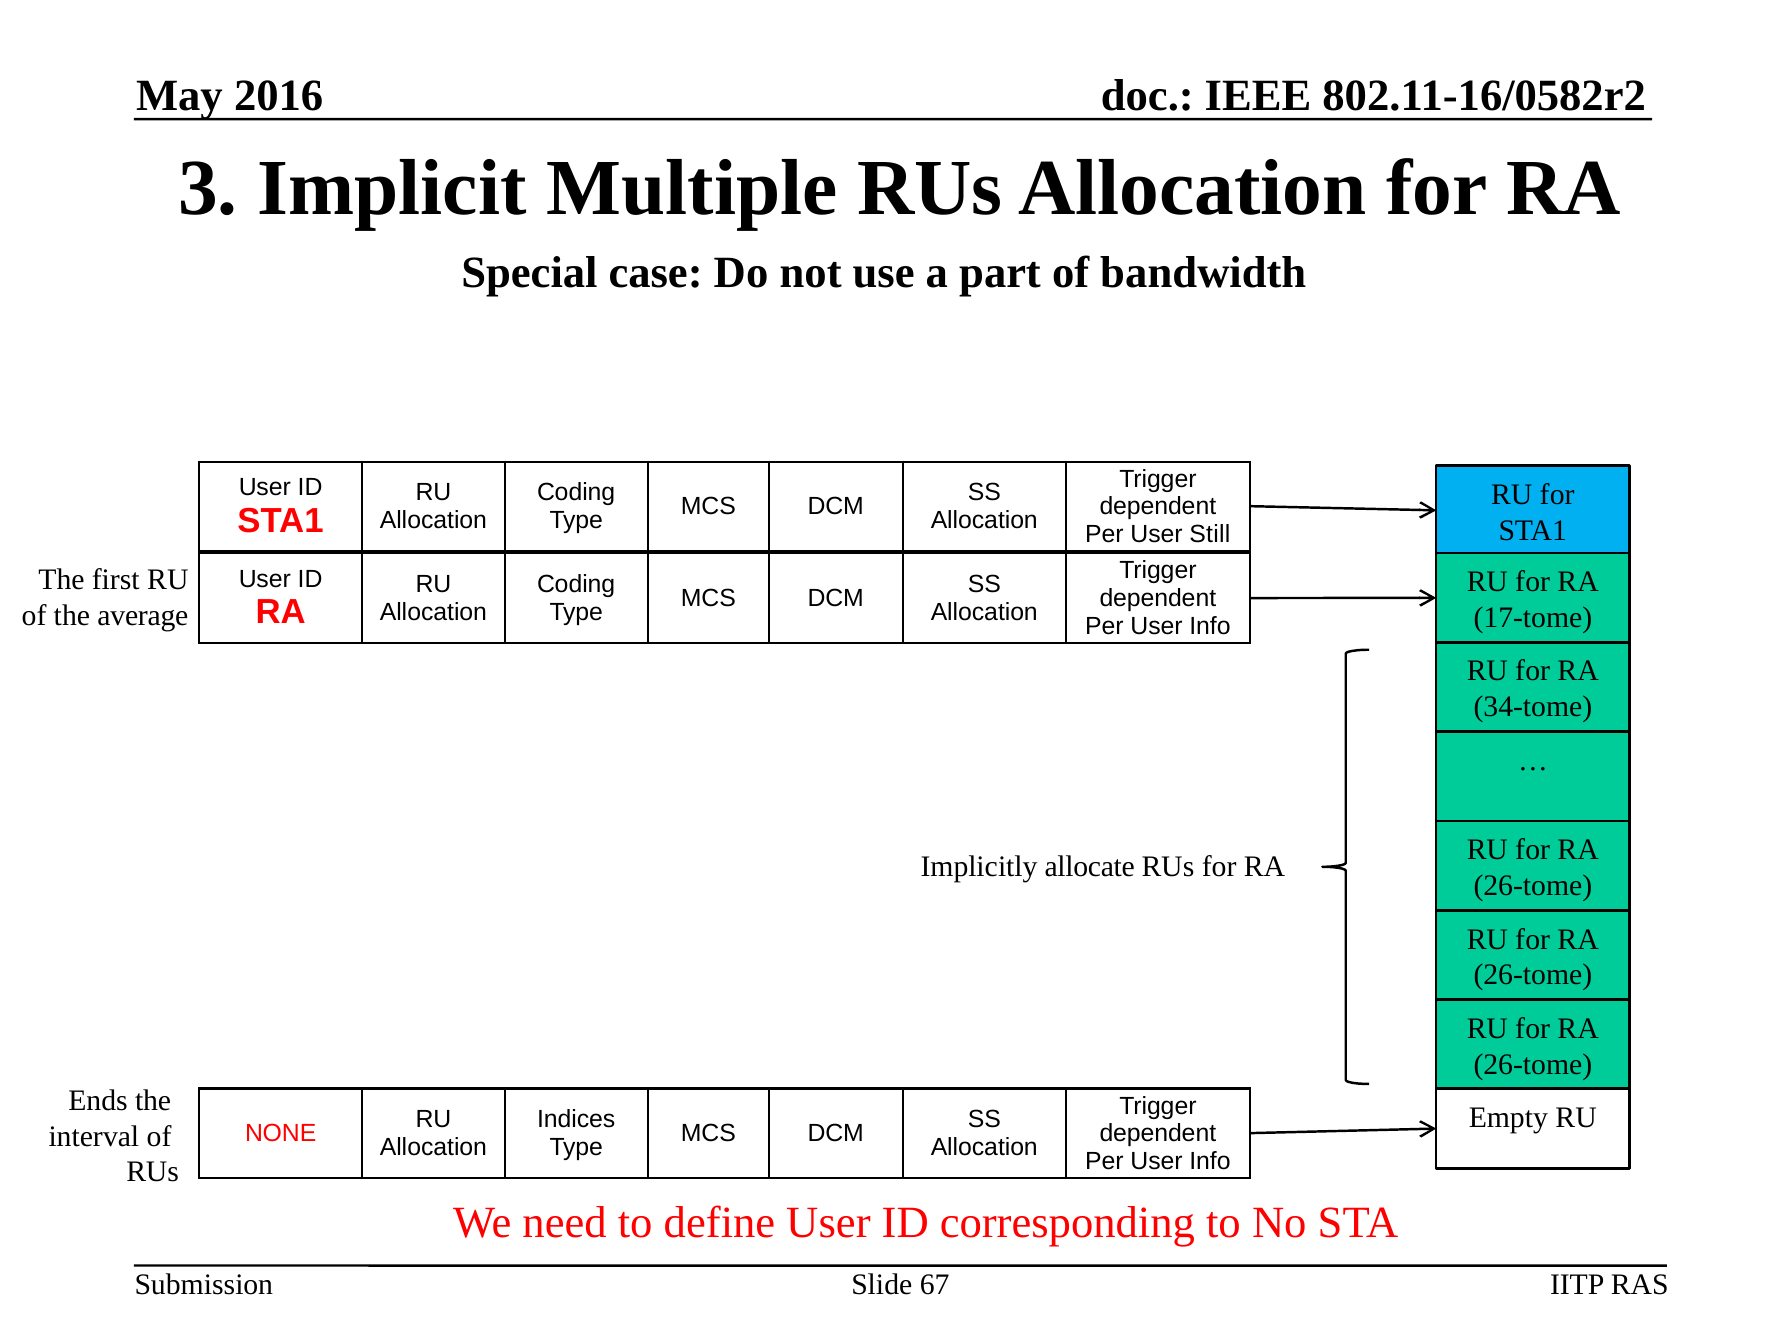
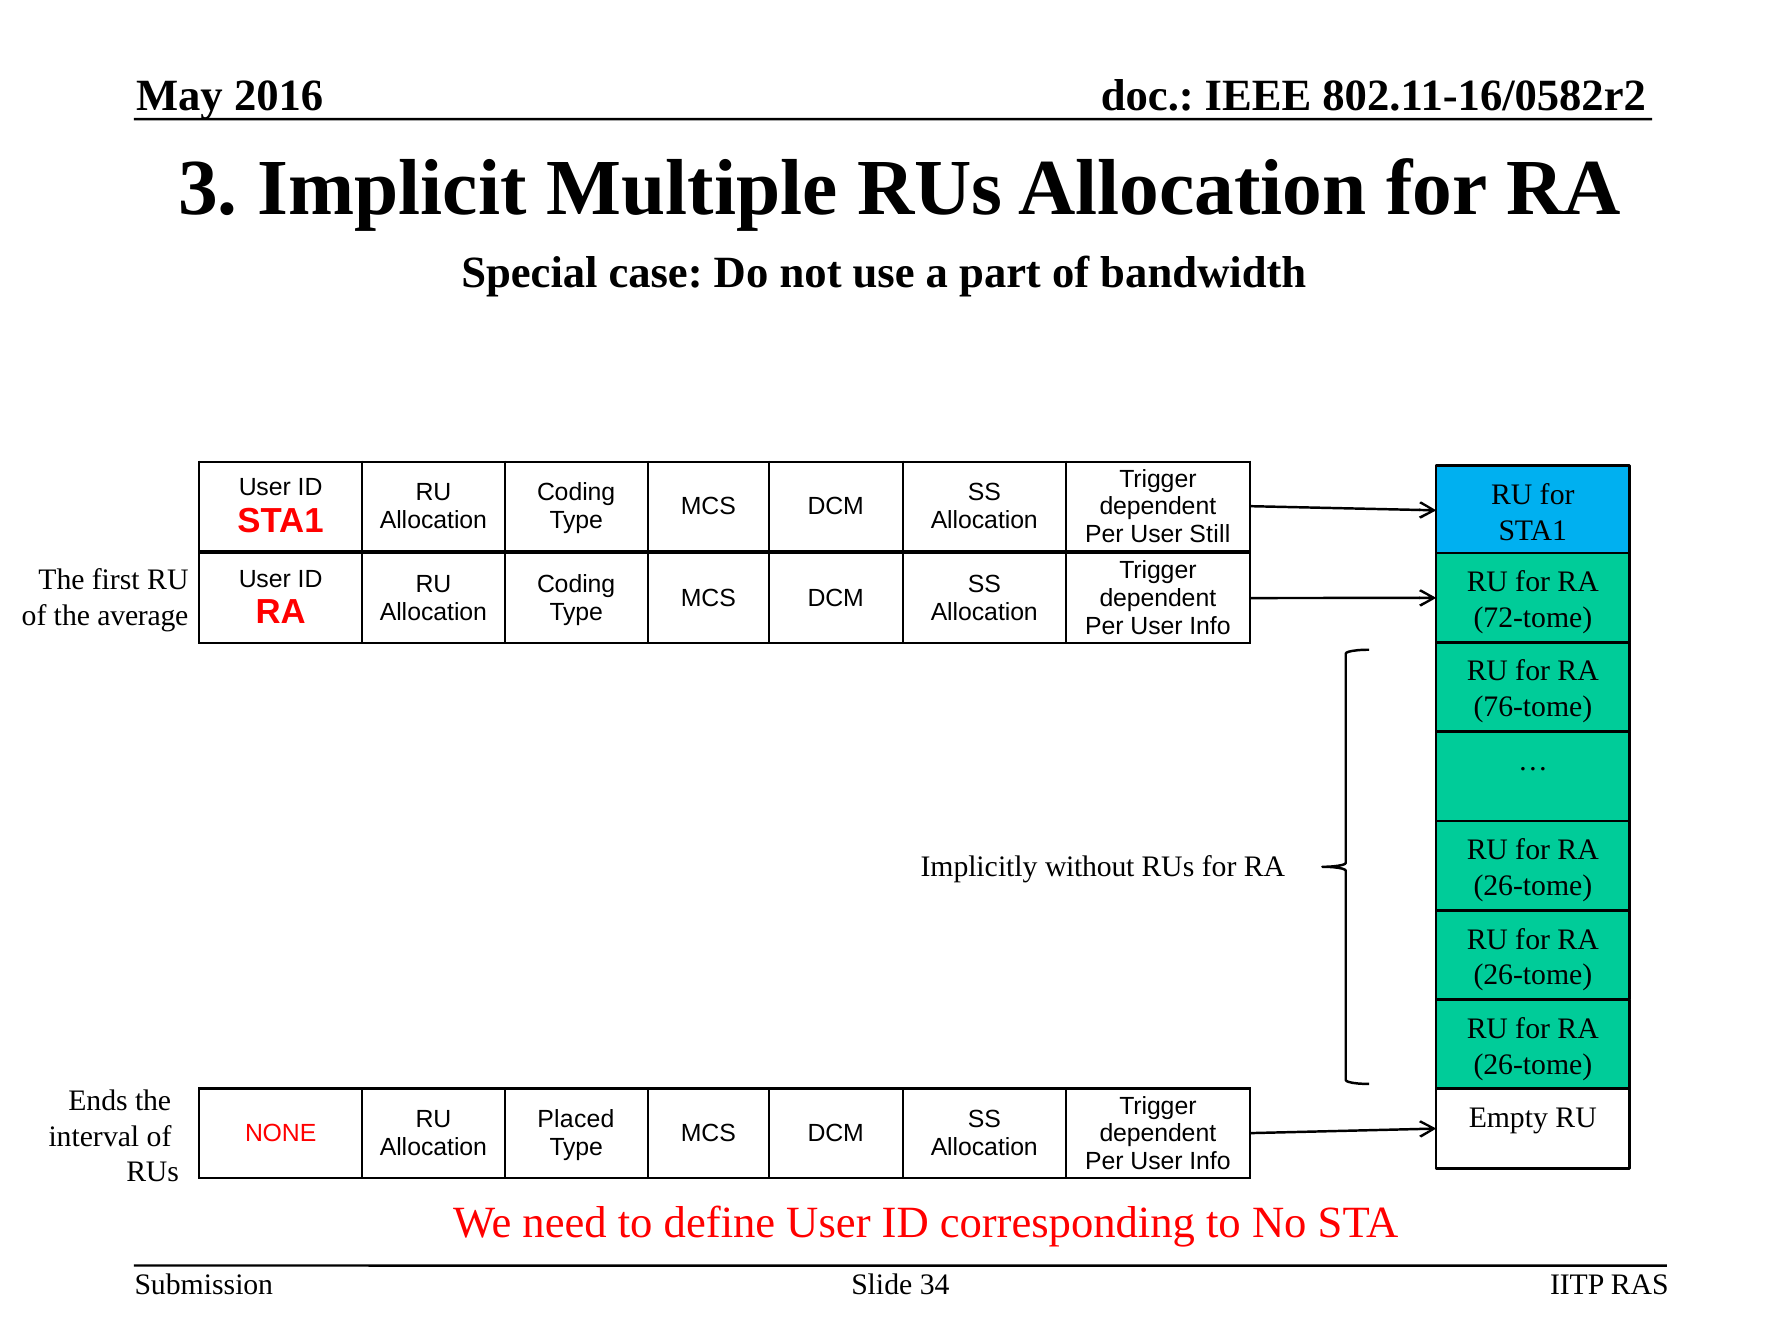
17-tome: 17-tome -> 72-tome (1533, 618)
34-tome: 34-tome -> 76-tome (1533, 707)
allocate: allocate -> without (1090, 866)
Indices: Indices -> Placed (576, 1119)
67: 67 -> 34 (935, 1285)
